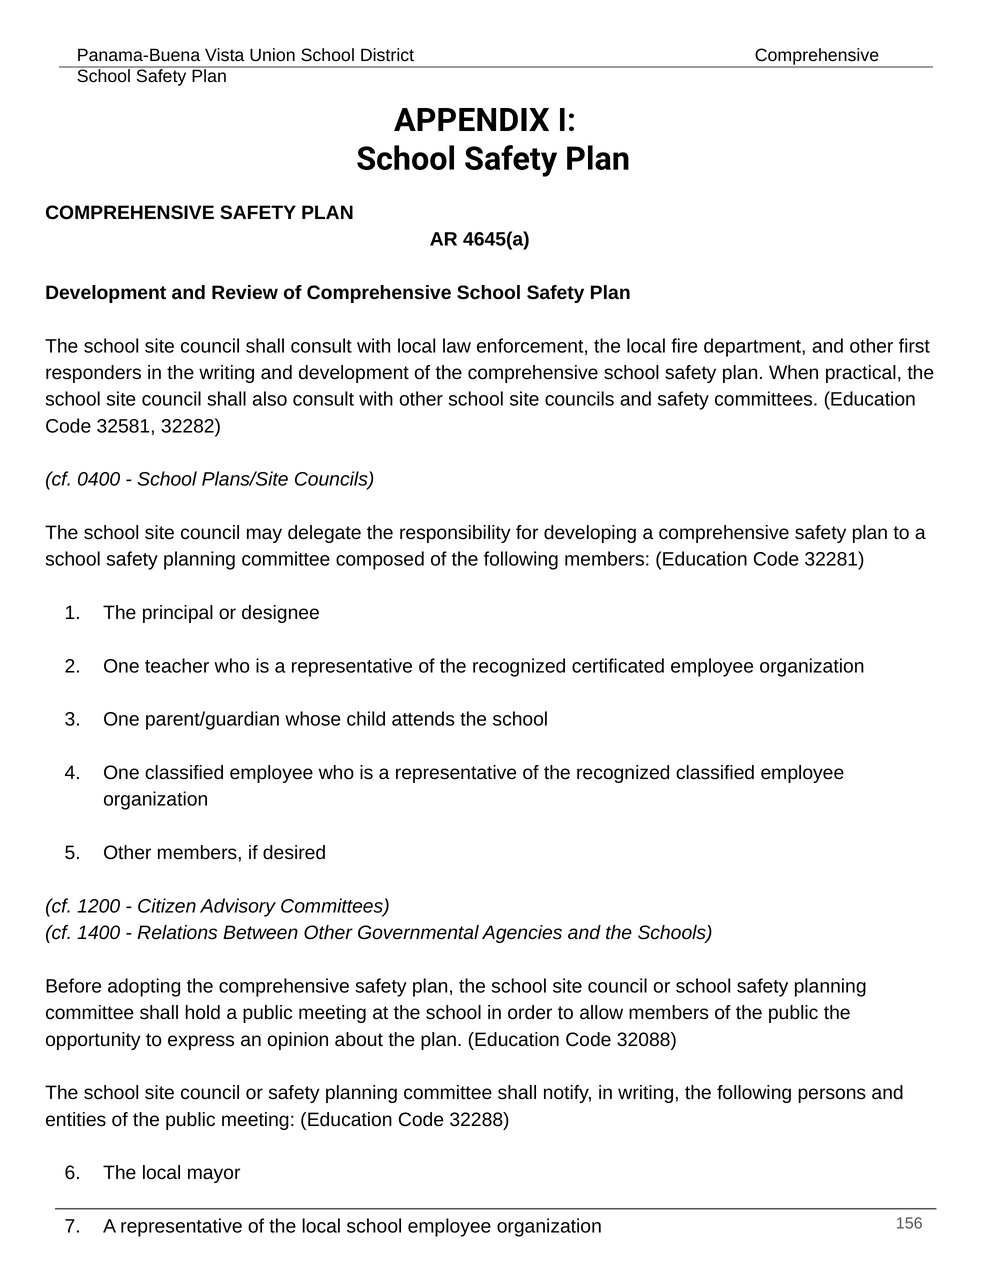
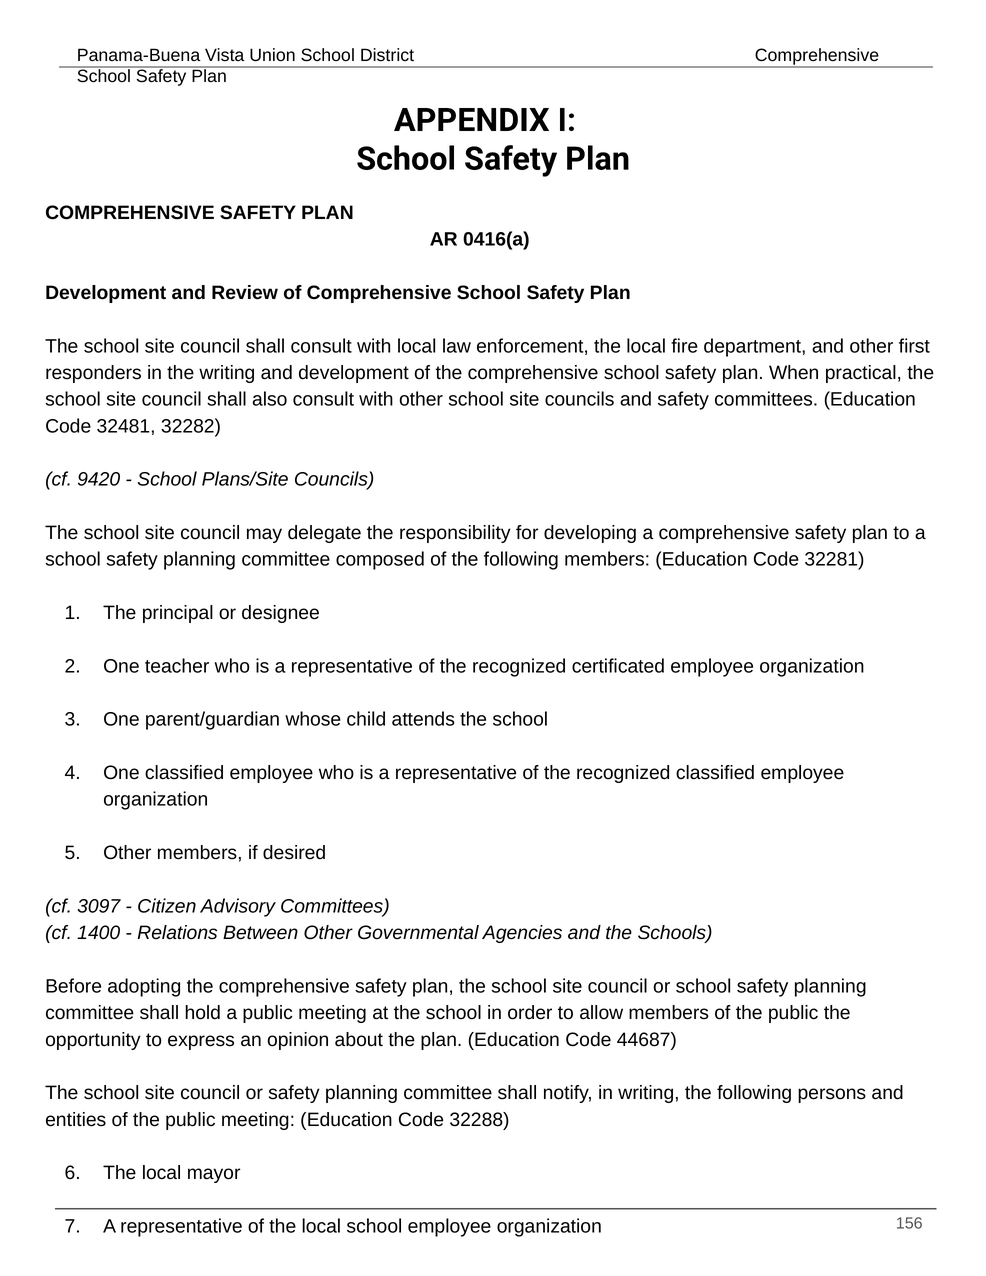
4645(a: 4645(a -> 0416(a (496, 240)
32581: 32581 -> 32481 (126, 426)
0400: 0400 -> 9420 (99, 480)
1200: 1200 -> 3097 (99, 906)
32088: 32088 -> 44687 (647, 1040)
